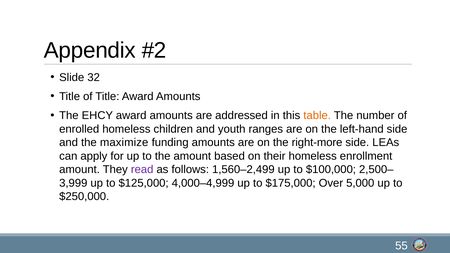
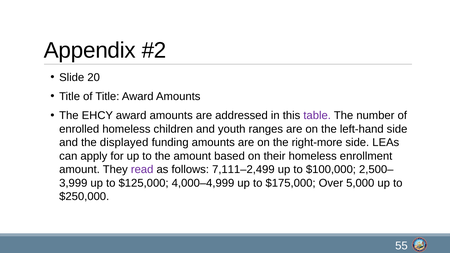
32: 32 -> 20 (94, 77)
table colour: orange -> purple (317, 116)
maximize: maximize -> displayed (124, 143)
1,560‒2,499: 1,560‒2,499 -> 7,111‒2,499 (243, 170)
